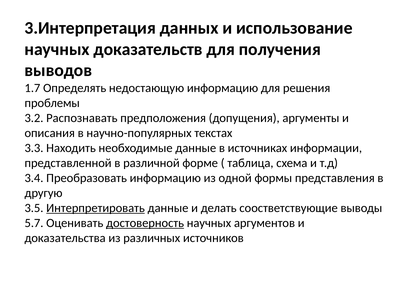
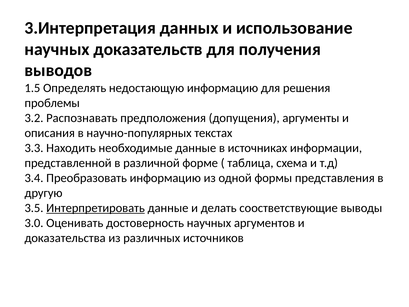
1.7: 1.7 -> 1.5 (32, 88)
5.7: 5.7 -> 3.0 (34, 223)
достоверность underline: present -> none (145, 223)
